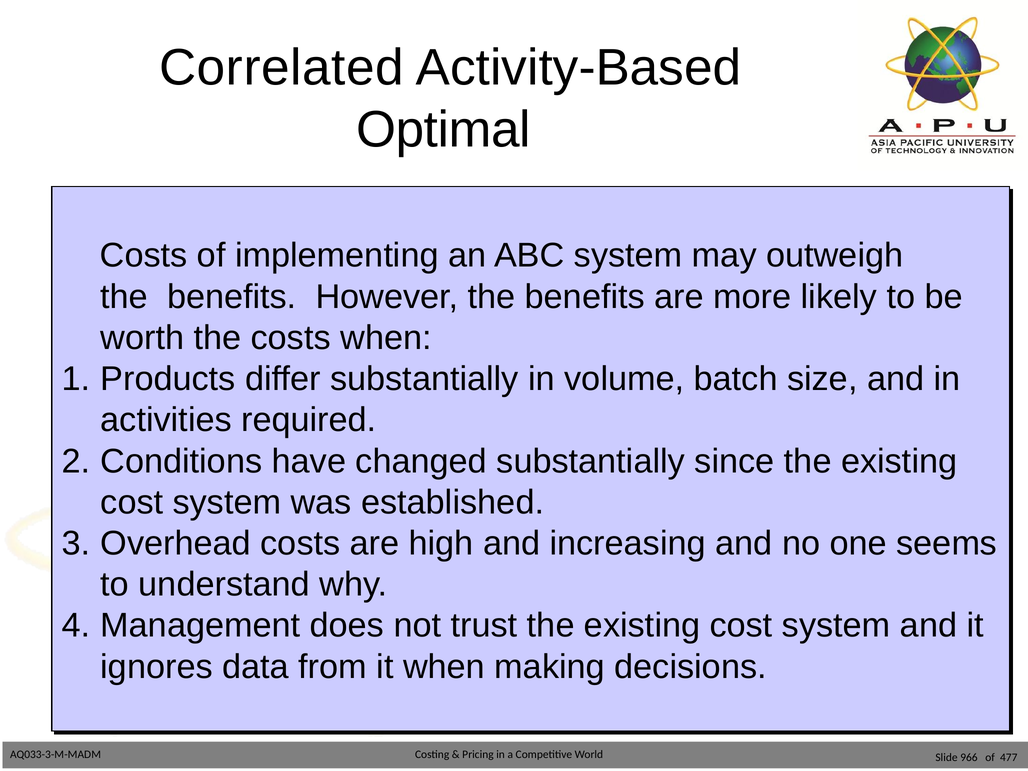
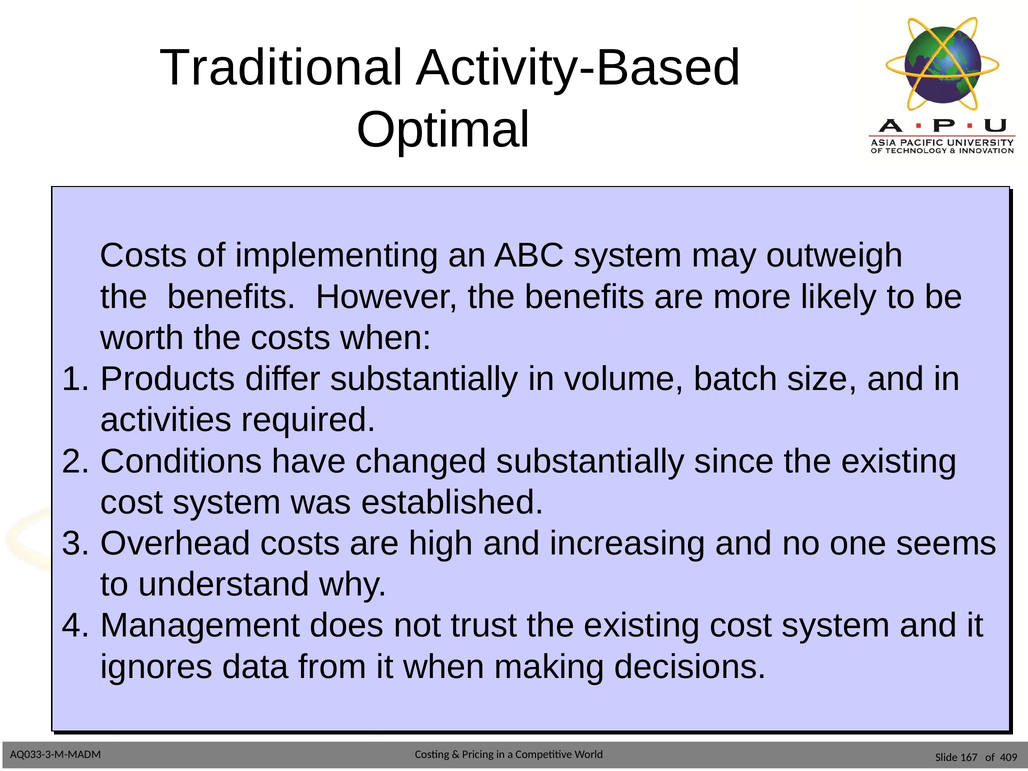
Correlated: Correlated -> Traditional (281, 68)
966: 966 -> 167 (969, 757)
477: 477 -> 409 (1009, 757)
